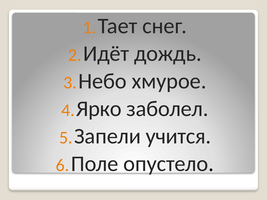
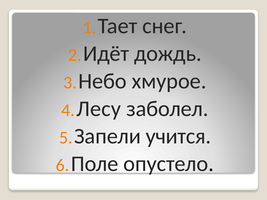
Ярко: Ярко -> Лесу (99, 109)
